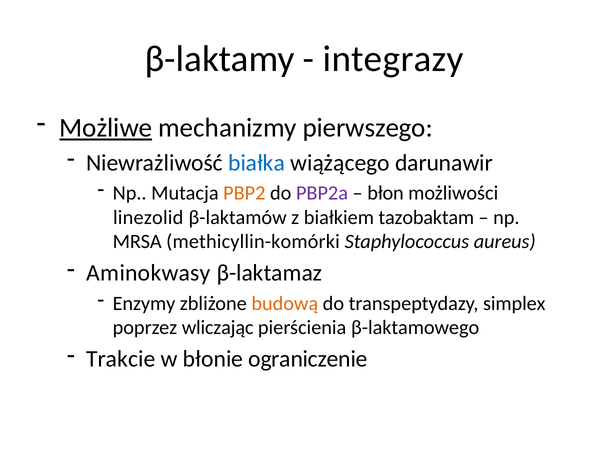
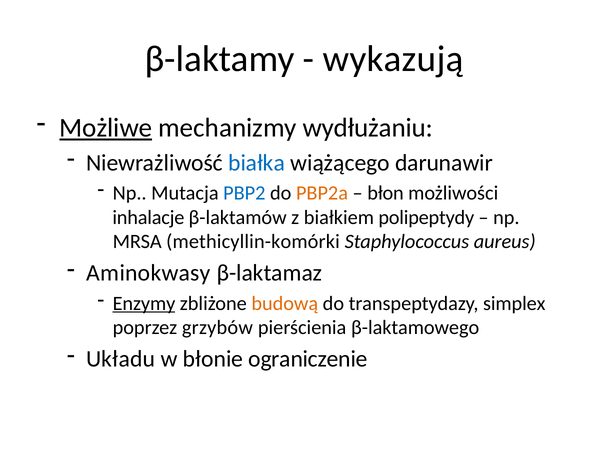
integrazy: integrazy -> wykazują (393, 59)
pierwszego: pierwszego -> wydłużaniu (368, 128)
PBP2 colour: orange -> blue (244, 193)
PBP2a colour: purple -> orange (322, 193)
linezolid: linezolid -> inhalacje (148, 217)
tazobaktam: tazobaktam -> polipeptydy (426, 217)
Enzymy underline: none -> present (144, 303)
wliczając: wliczając -> grzybów (217, 328)
Trakcie: Trakcie -> Układu (121, 359)
